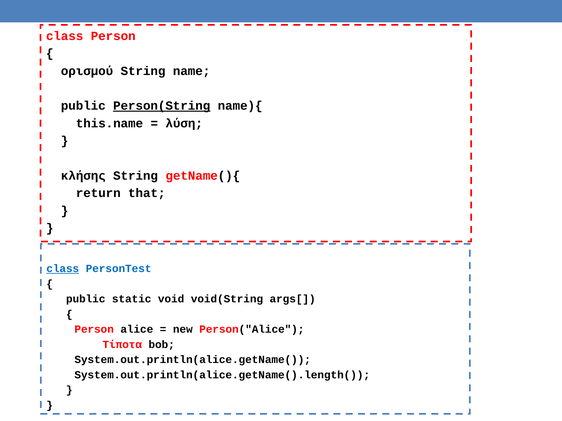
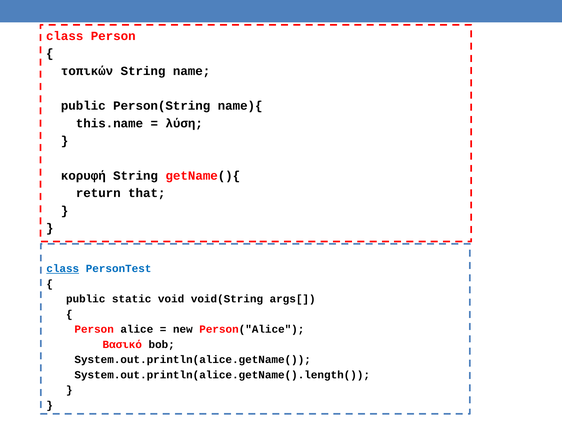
ορισμού: ορισμού -> τοπικών (87, 71)
Person(String underline: present -> none (162, 106)
κλήσης: κλήσης -> κορυφή (83, 176)
Τίποτα: Τίποτα -> Βασικό (122, 345)
